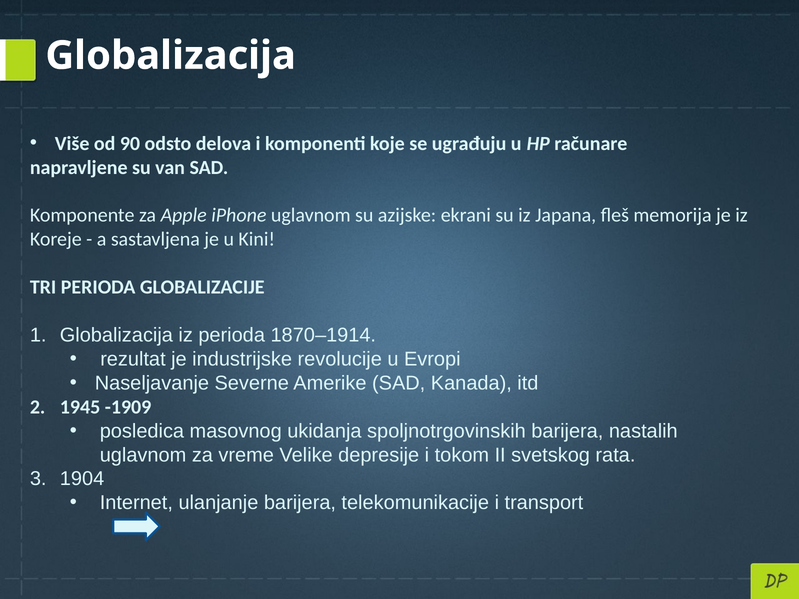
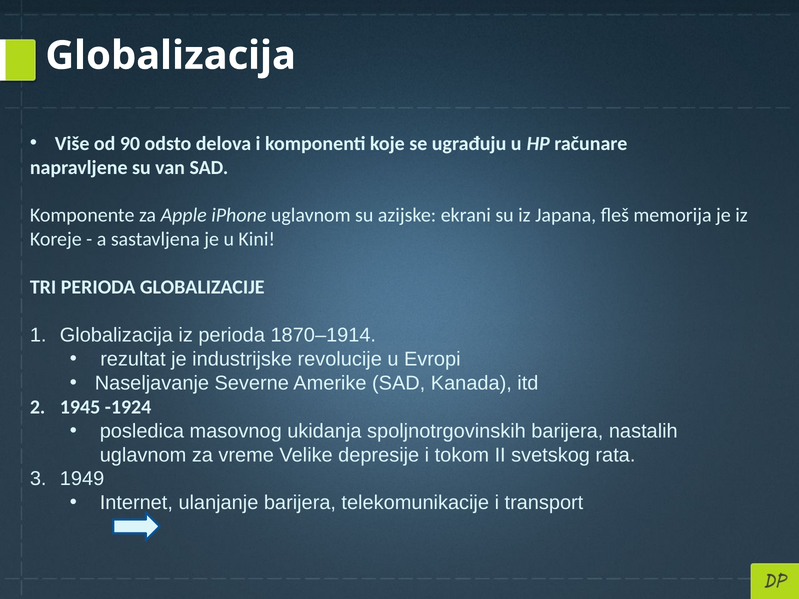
-1909: -1909 -> -1924 (128, 407)
1904: 1904 -> 1949 (82, 479)
